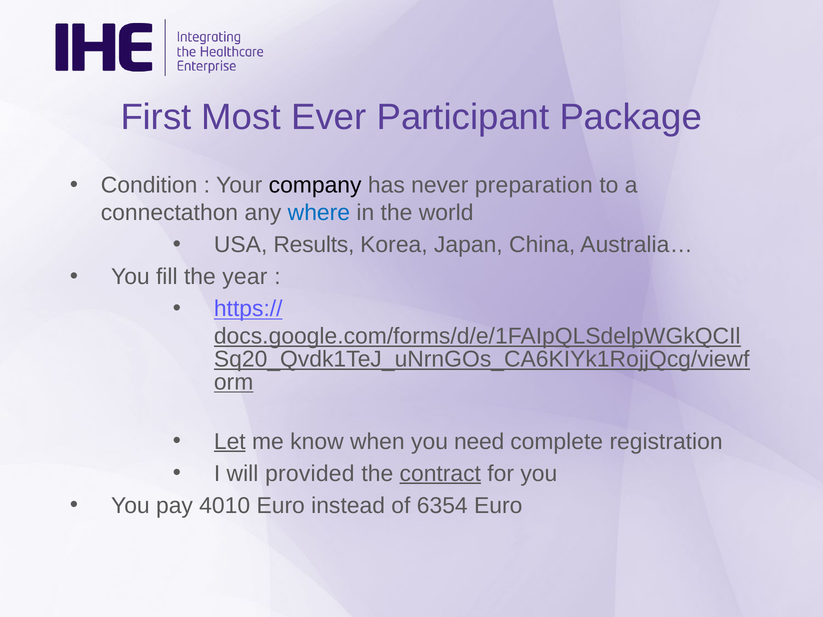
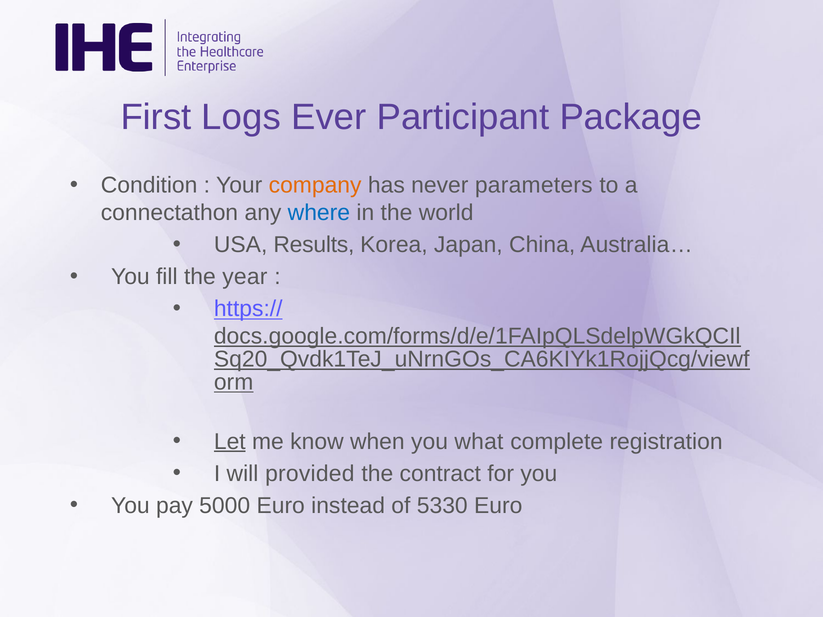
Most: Most -> Logs (241, 117)
company colour: black -> orange (315, 185)
preparation: preparation -> parameters (534, 185)
need: need -> what (479, 442)
contract underline: present -> none (440, 474)
4010: 4010 -> 5000 (225, 506)
6354: 6354 -> 5330 (442, 506)
